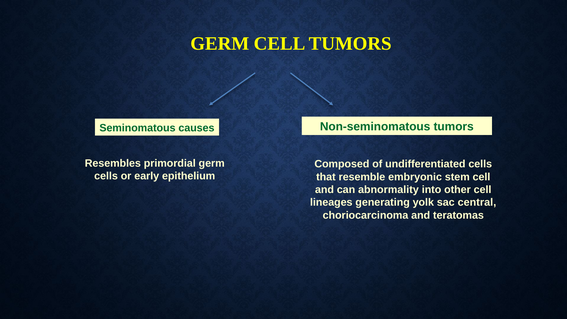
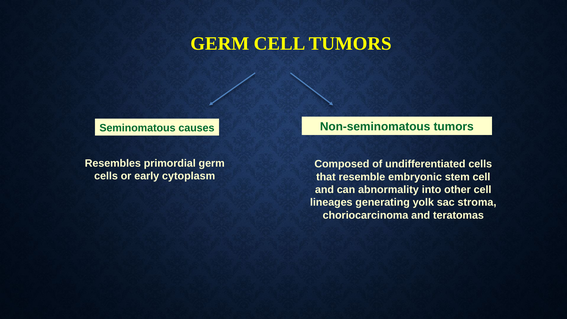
epithelium: epithelium -> cytoplasm (189, 176)
central: central -> stroma (477, 202)
